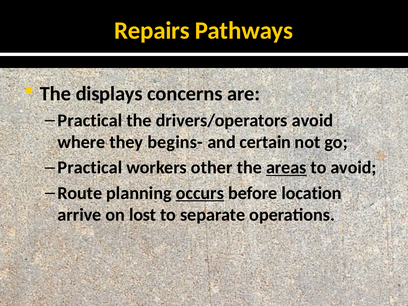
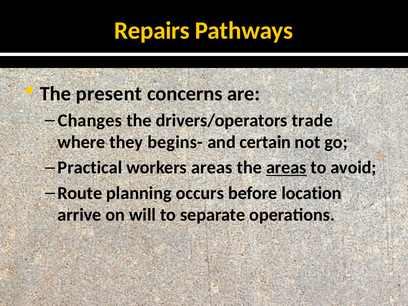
displays: displays -> present (109, 94)
Practical: Practical -> Changes (90, 120)
drivers/operators avoid: avoid -> trade (312, 120)
workers other: other -> areas (212, 168)
occurs underline: present -> none (200, 193)
lost: lost -> will (143, 215)
